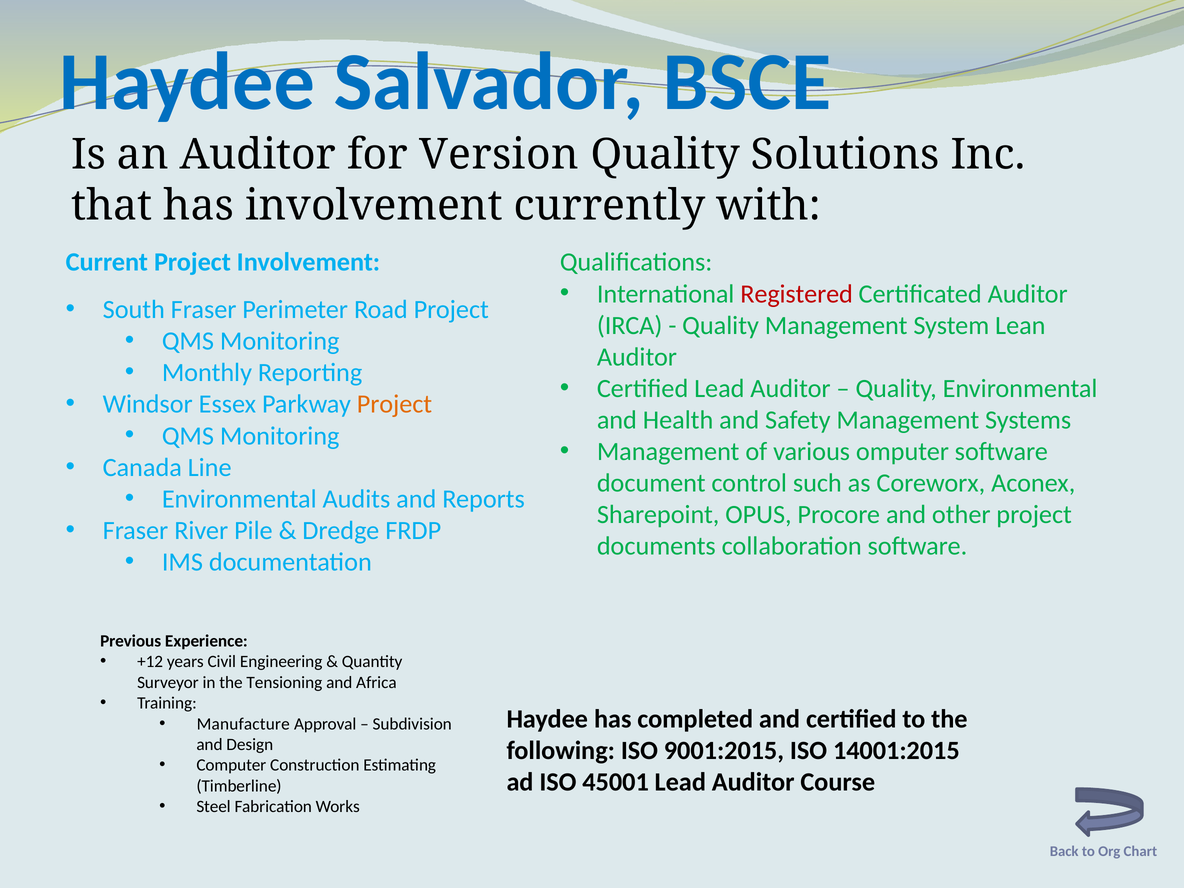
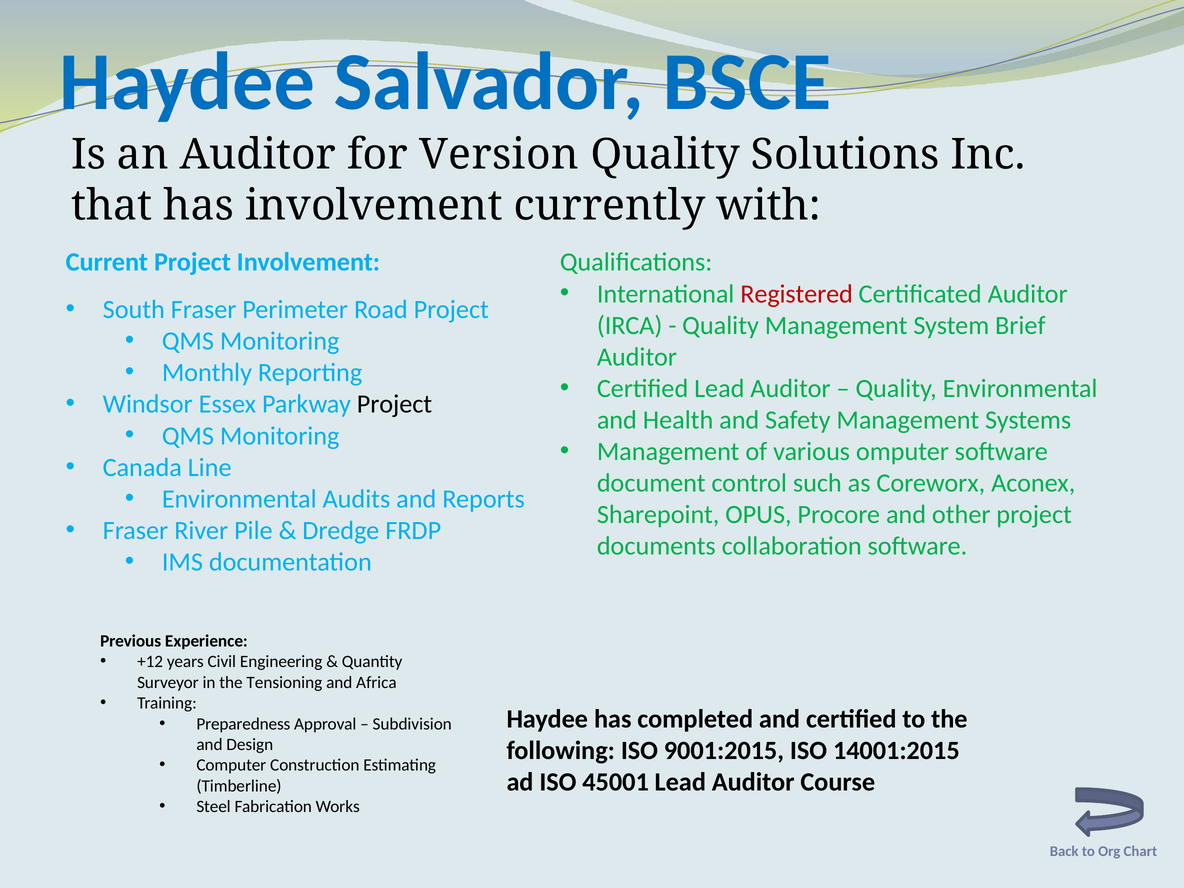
Lean: Lean -> Brief (1020, 325)
Project colour: orange -> black (394, 404)
Manufacture: Manufacture -> Preparedness (243, 724)
